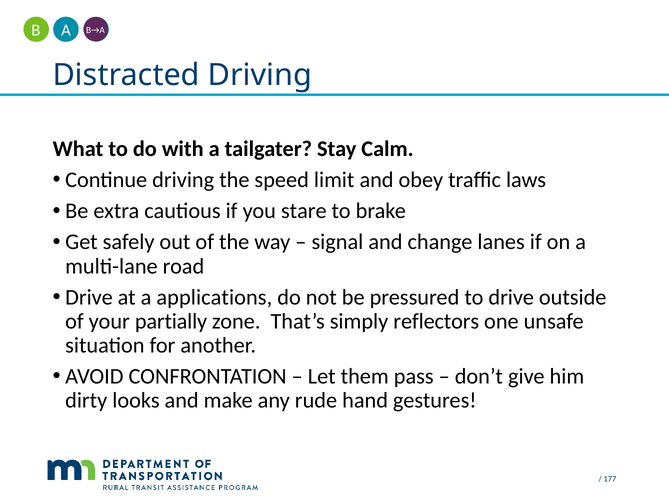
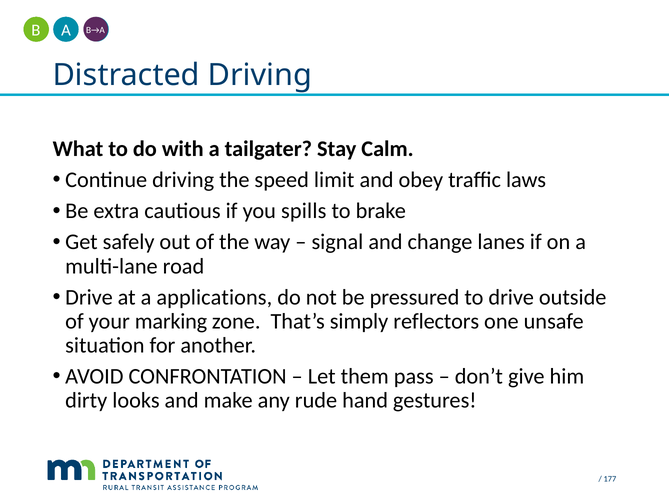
stare: stare -> spills (304, 211)
partially: partially -> marking (171, 321)
